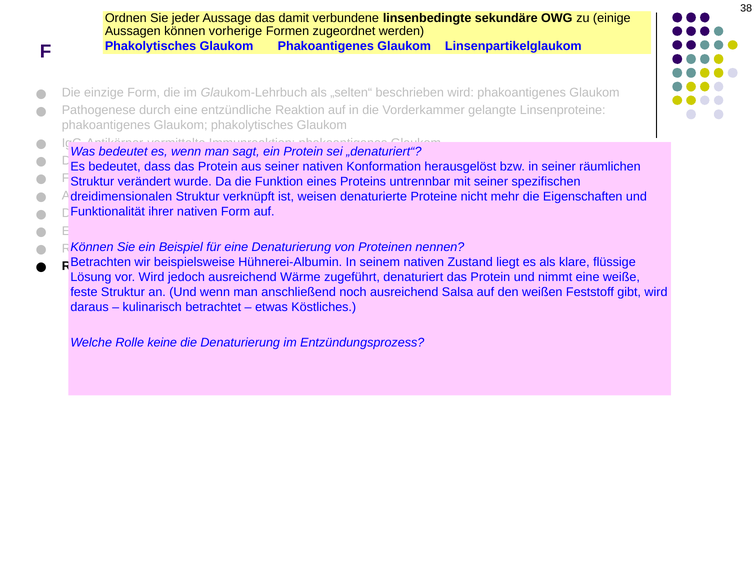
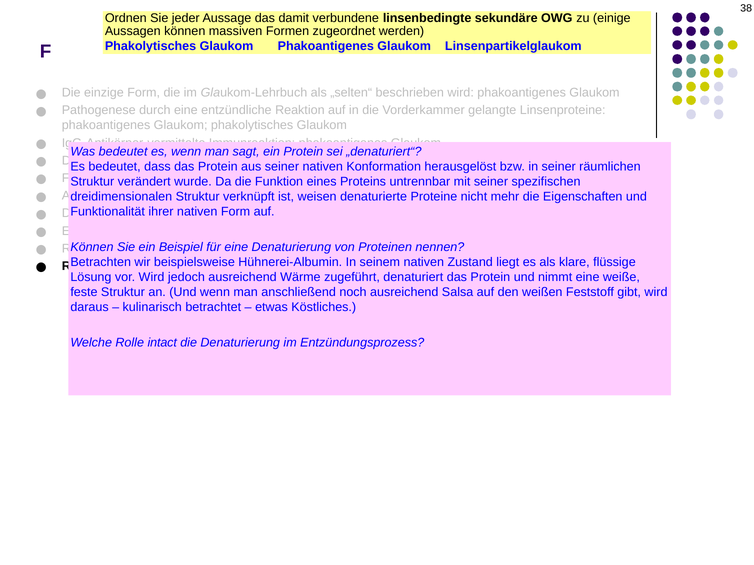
vorherige: vorherige -> massiven (236, 31)
Rolle keine: keine -> intact (162, 343)
